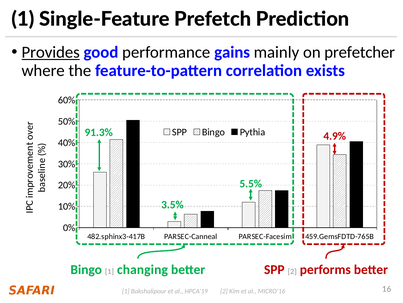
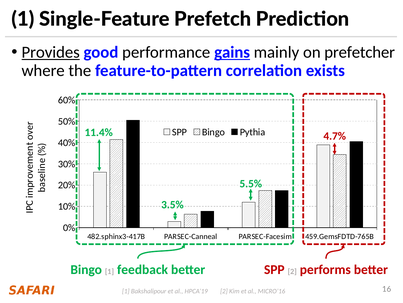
gains underline: none -> present (232, 52)
91.3%: 91.3% -> 11.4% (99, 132)
4.9%: 4.9% -> 4.7% (335, 136)
changing: changing -> feedback (143, 269)
